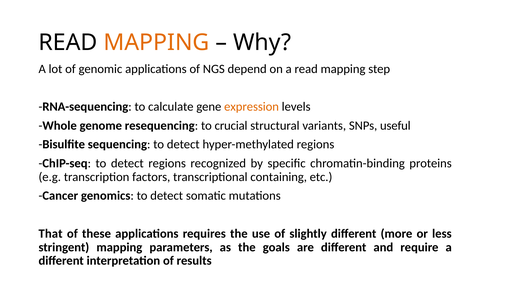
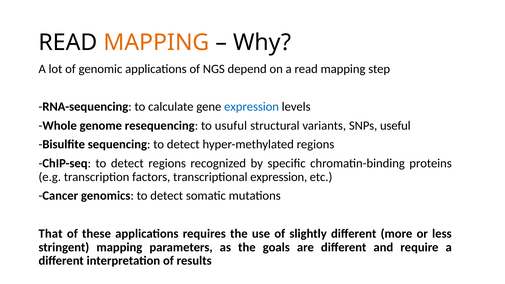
expression colour: orange -> blue (252, 107)
crucial: crucial -> usuful (231, 126)
transcriptional containing: containing -> expression (279, 177)
